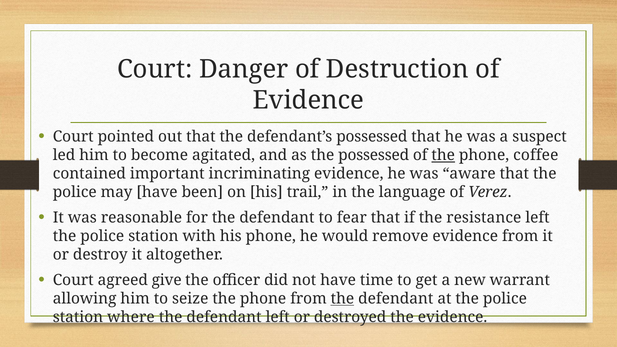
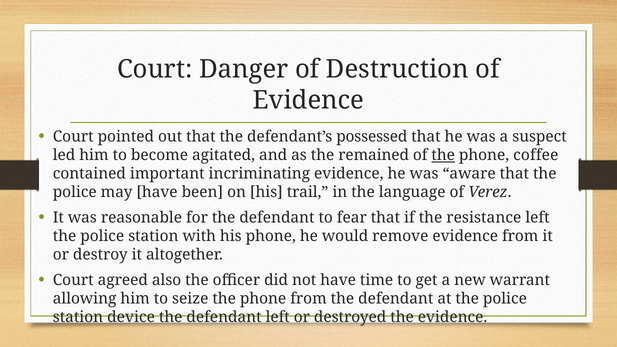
the possessed: possessed -> remained (374, 155)
give: give -> also (167, 280)
the underline: present -> none (342, 299)
where: where -> device (131, 317)
